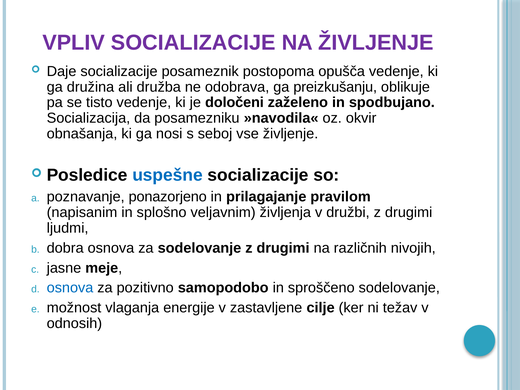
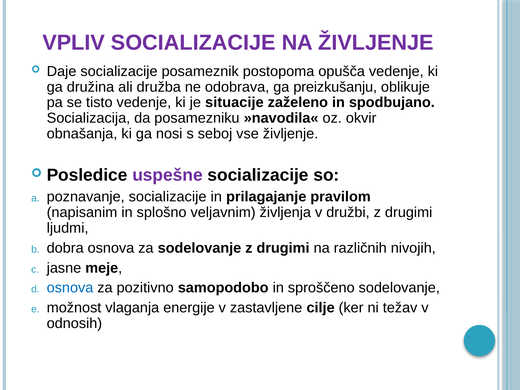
določeni: določeni -> situacije (234, 103)
uspešne colour: blue -> purple (168, 175)
poznavanje ponazorjeno: ponazorjeno -> socializacije (168, 197)
